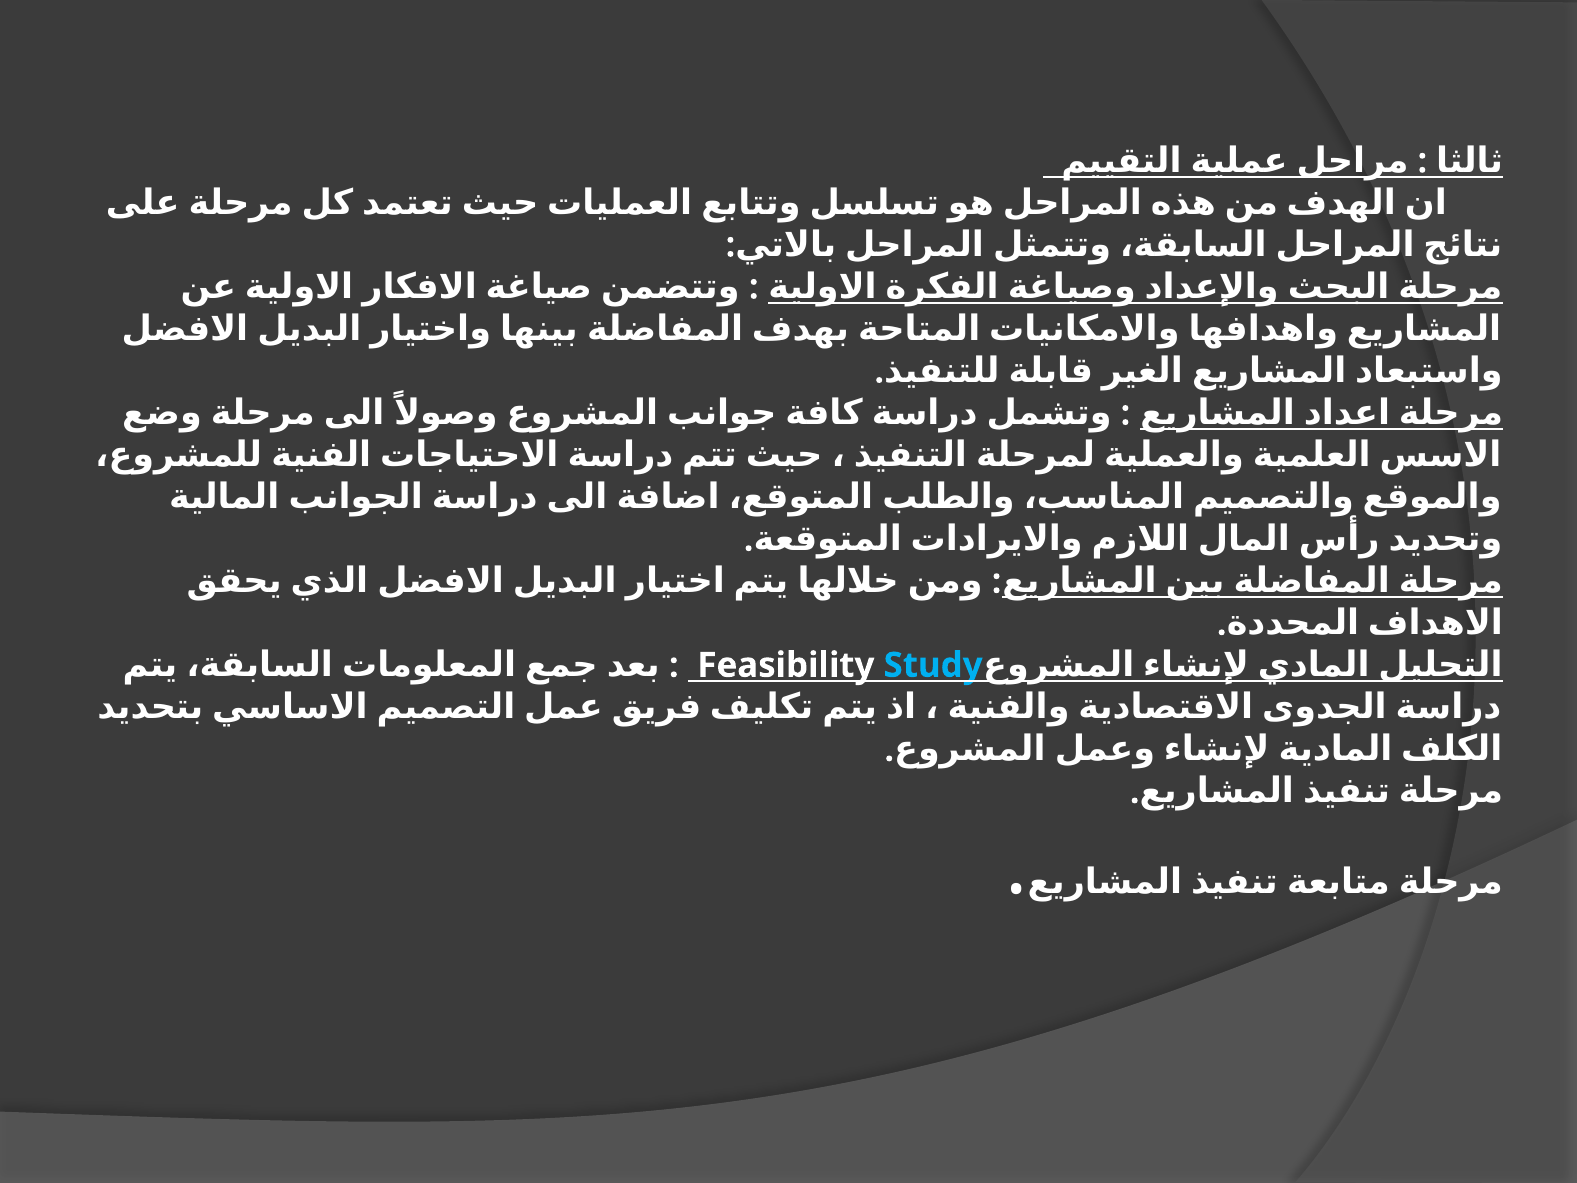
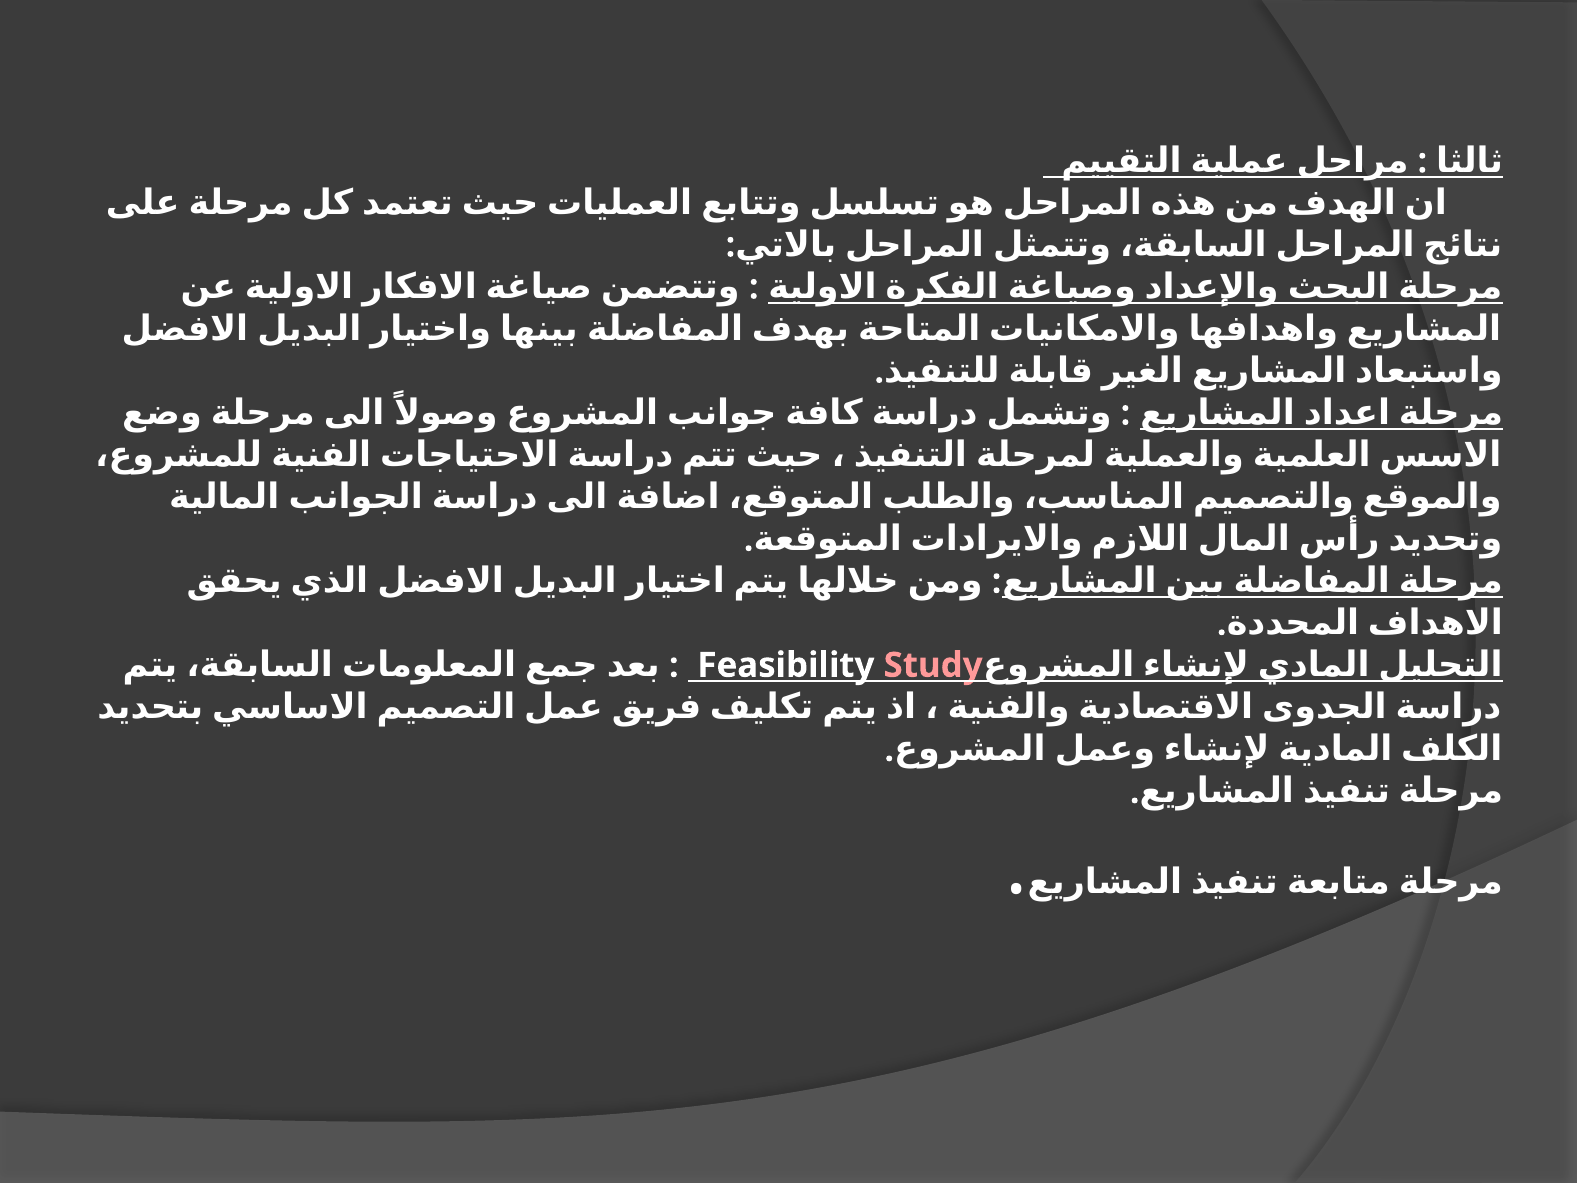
Study colour: light blue -> pink (933, 665)
